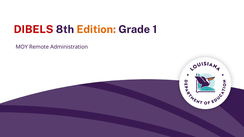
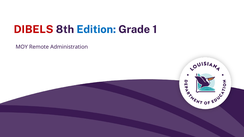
Edition colour: orange -> blue (96, 29)
